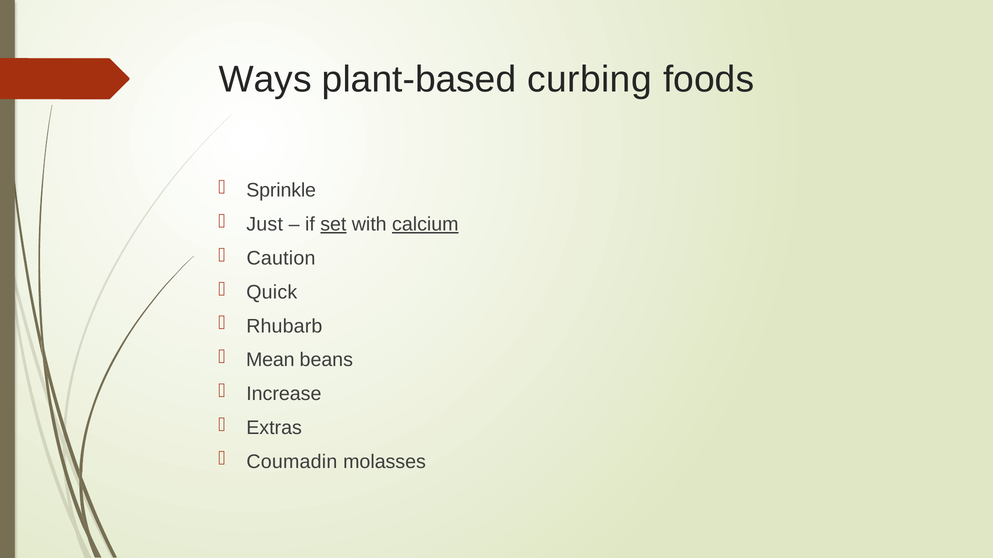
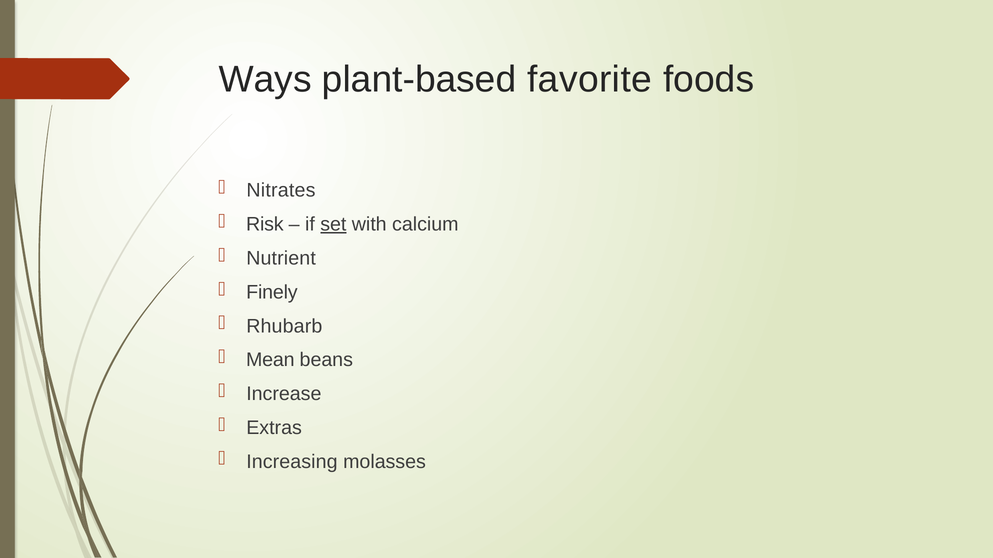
curbing: curbing -> favorite (590, 80)
Sprinkle: Sprinkle -> Nitrates (281, 191)
Just: Just -> Risk (265, 225)
calcium underline: present -> none (425, 225)
Caution: Caution -> Nutrient (281, 259)
Quick: Quick -> Finely (272, 292)
Coumadin: Coumadin -> Increasing (292, 462)
